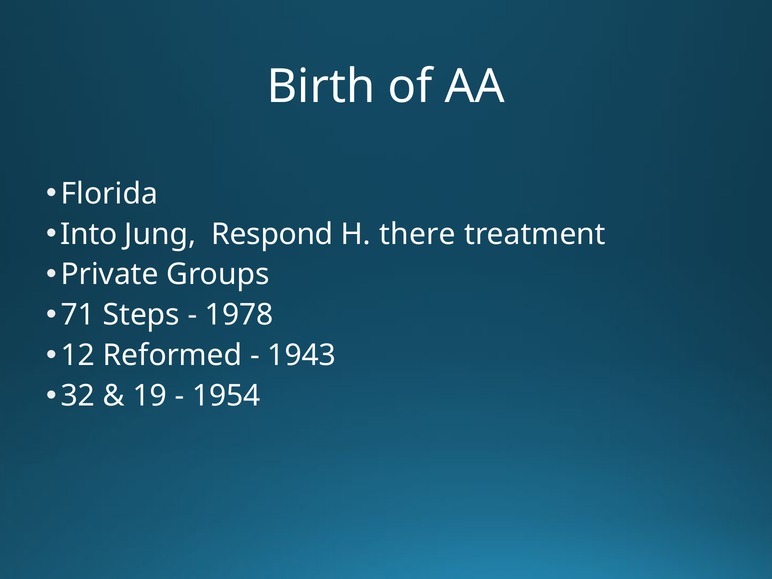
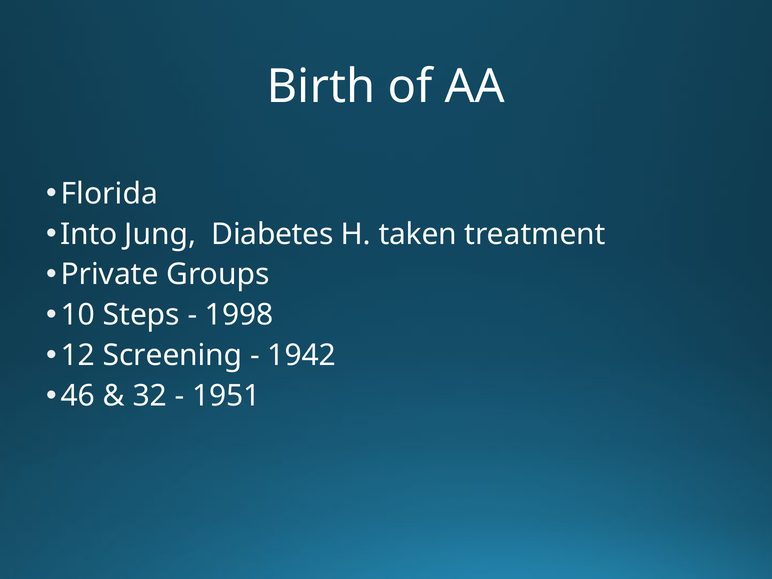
Respond: Respond -> Diabetes (272, 234)
there: there -> taken (418, 234)
71: 71 -> 10 (78, 315)
1978: 1978 -> 1998 (239, 315)
Reformed: Reformed -> Screening (173, 356)
1943: 1943 -> 1942 (302, 356)
32: 32 -> 46 (78, 396)
19: 19 -> 32 (150, 396)
1954: 1954 -> 1951 (226, 396)
